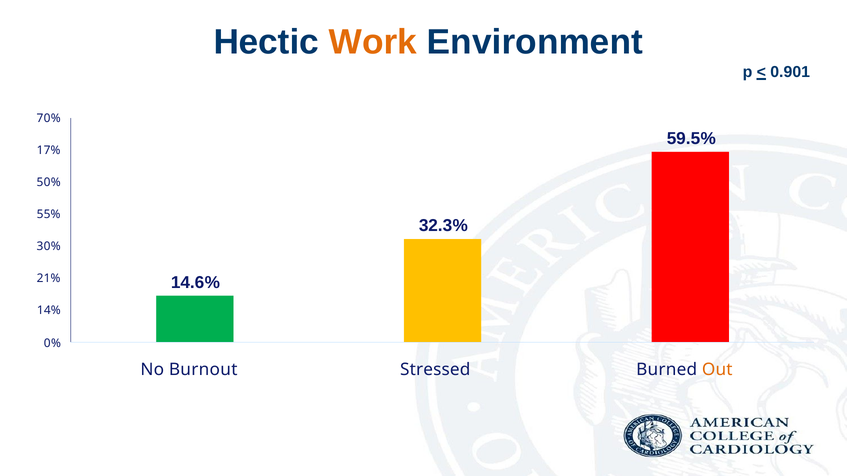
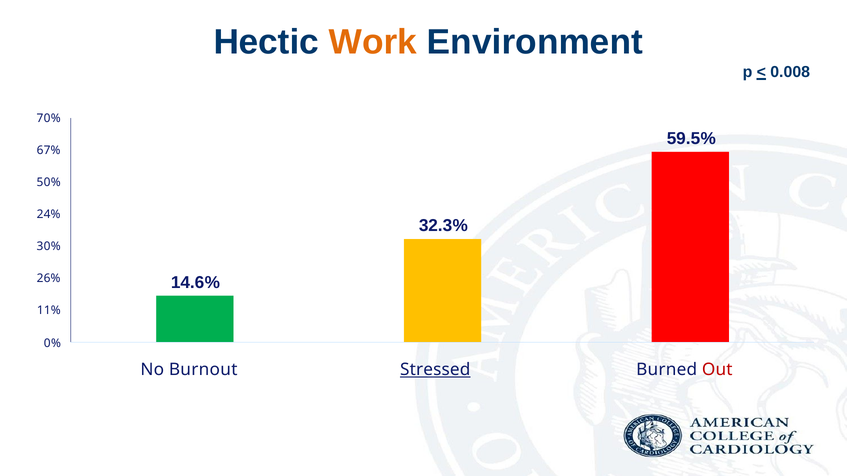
0.901: 0.901 -> 0.008 (790, 72)
17%: 17% -> 67% (49, 150)
55%: 55% -> 24% (49, 215)
21%: 21% -> 26% (49, 279)
14%: 14% -> 11% (49, 311)
Stressed underline: none -> present (435, 370)
Out colour: orange -> red (717, 370)
